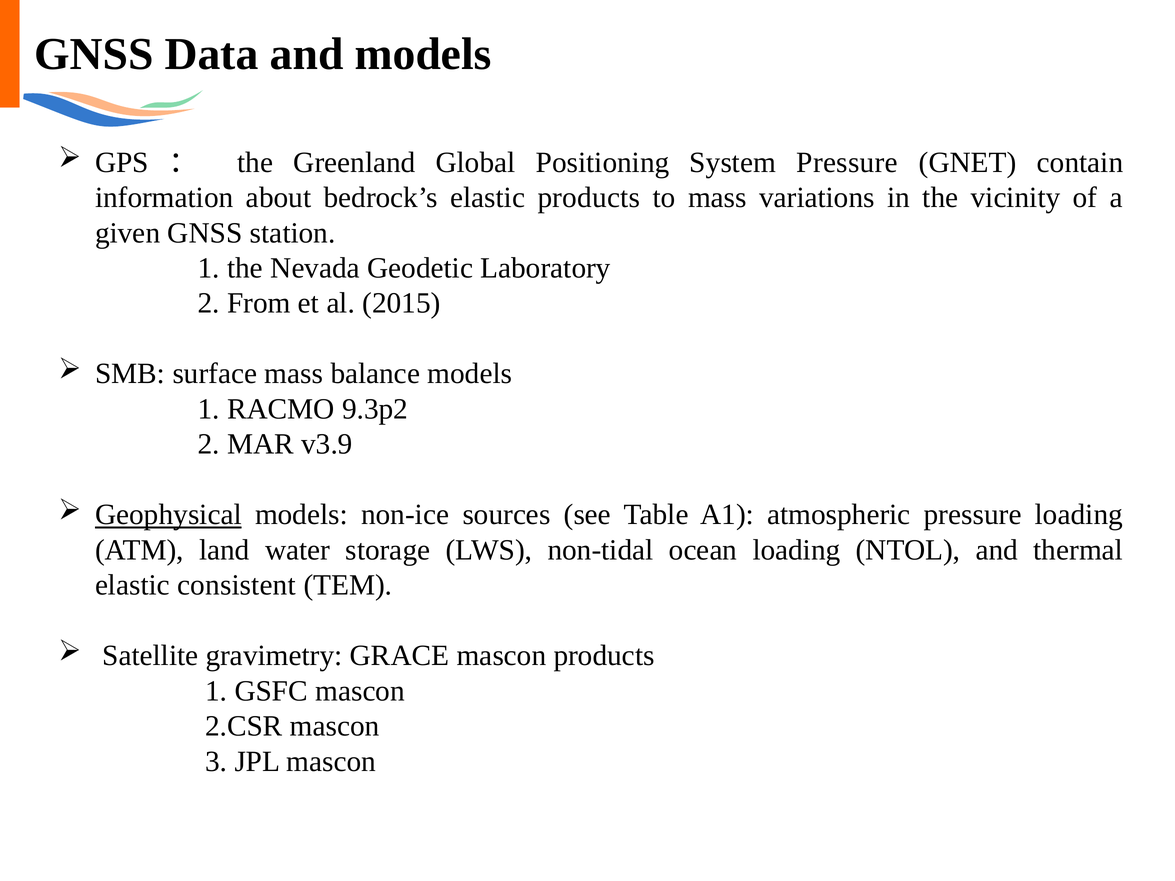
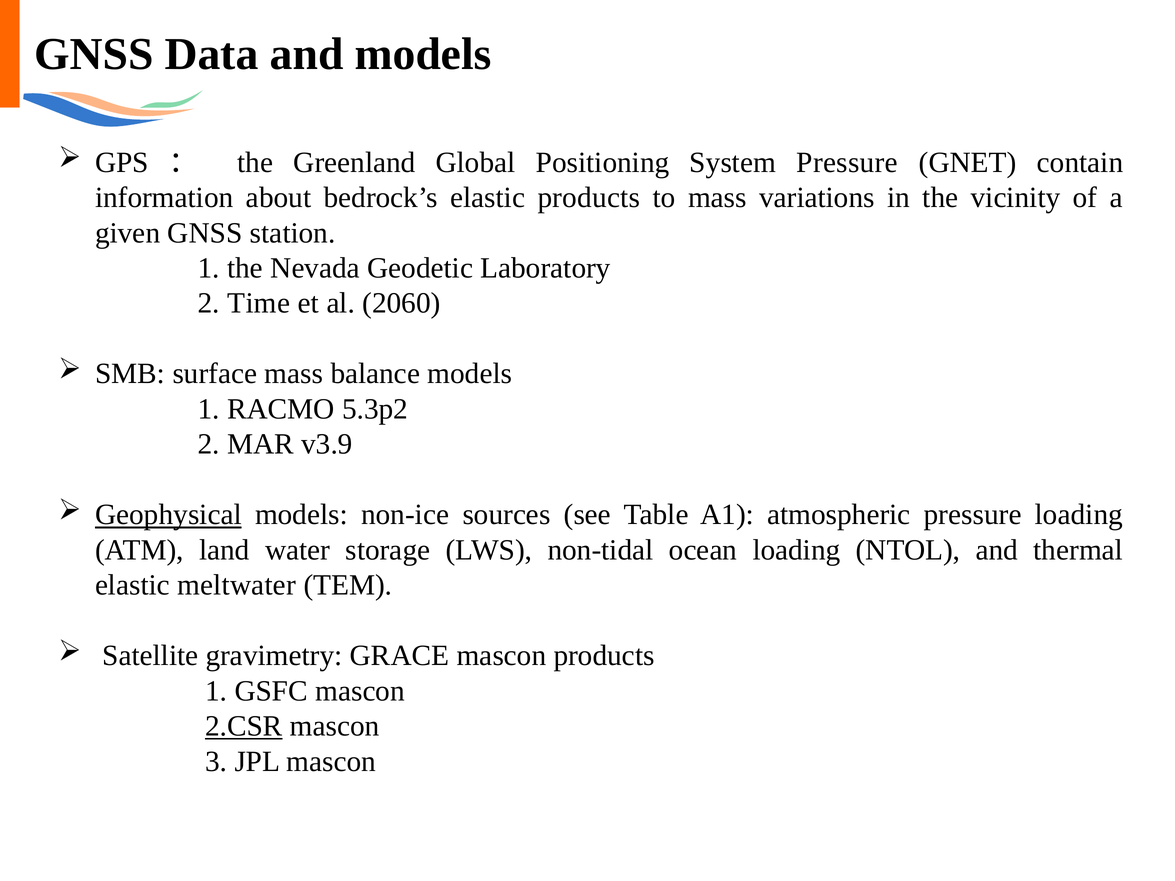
From: From -> Time (259, 303)
2015: 2015 -> 2060 (401, 303)
9.3p2: 9.3p2 -> 5.3p2 (375, 409)
consistent: consistent -> meltwater (237, 585)
2.CSR underline: none -> present (244, 726)
